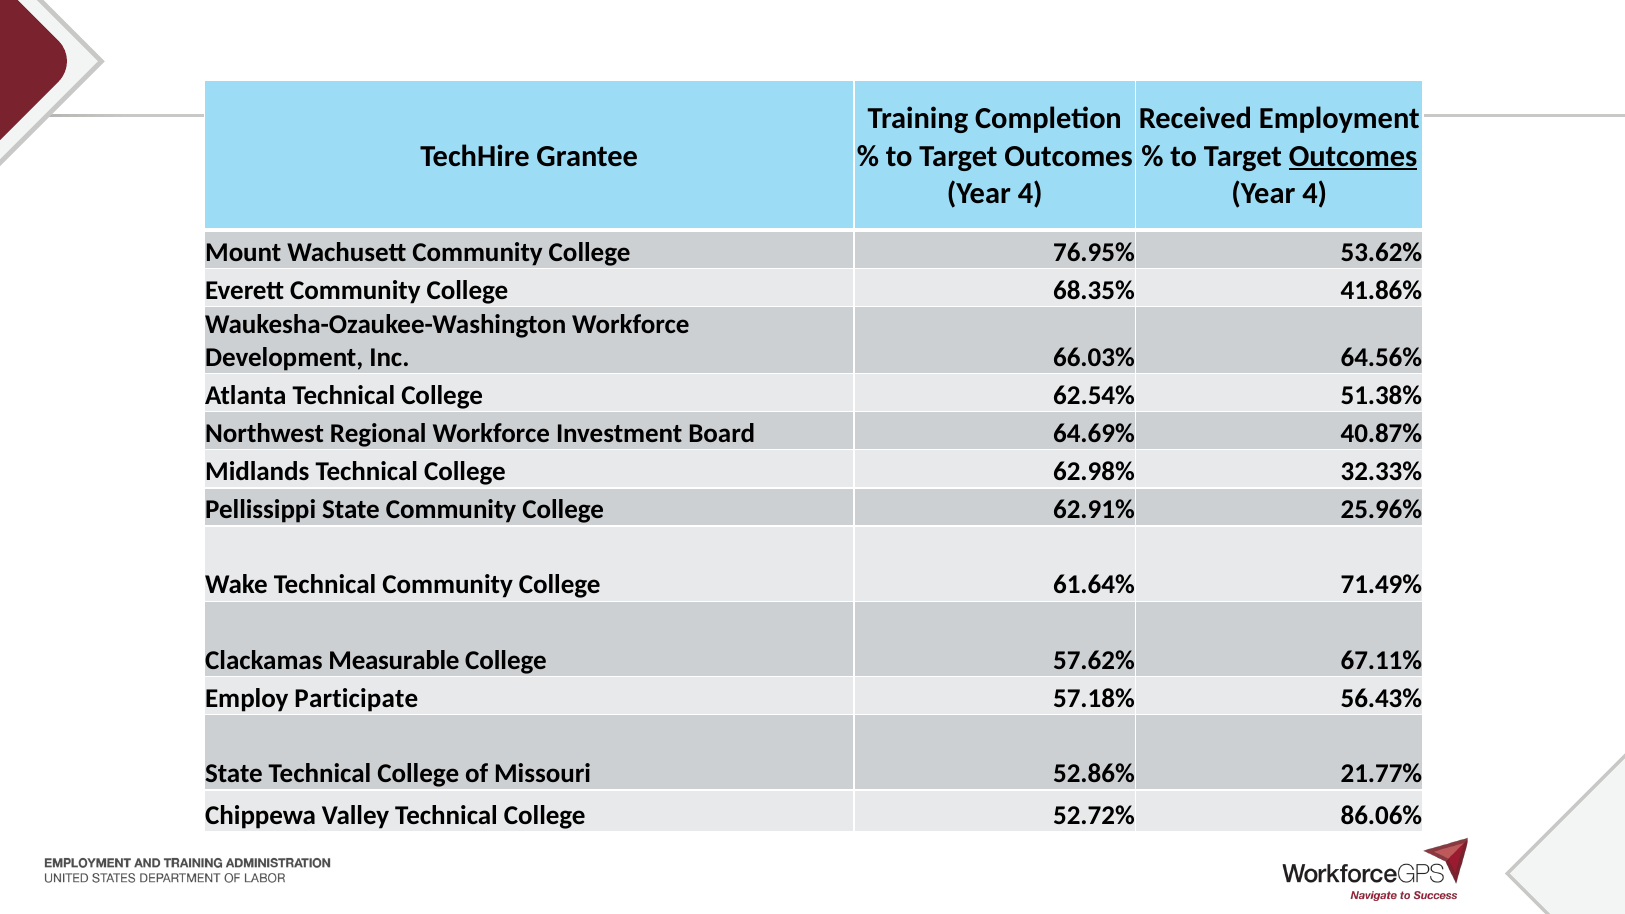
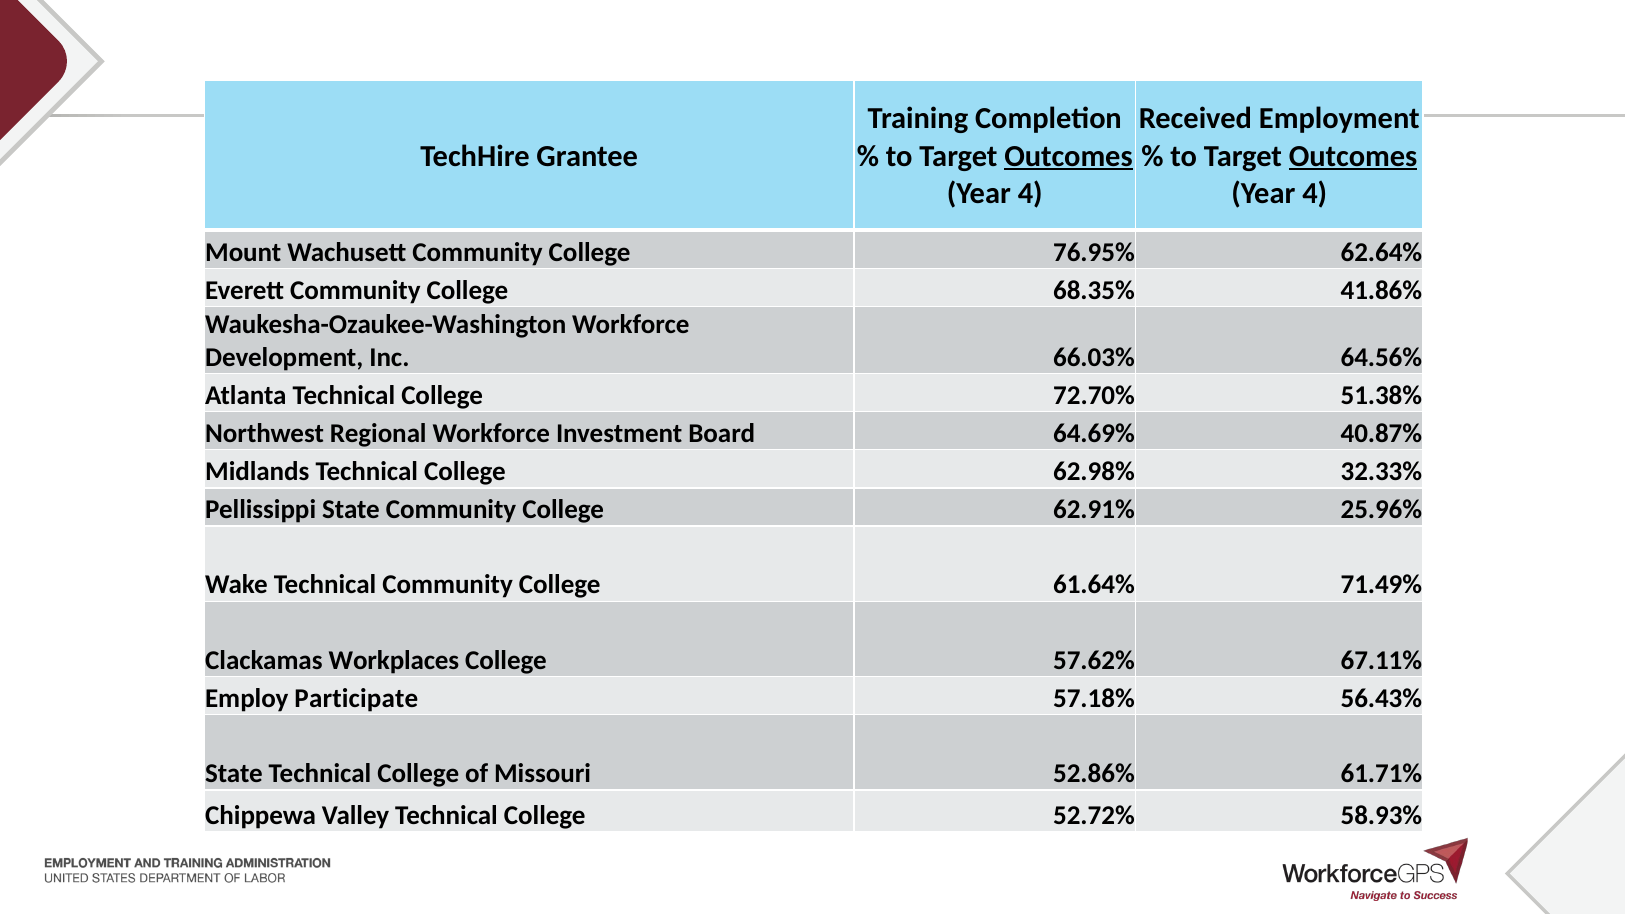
Outcomes underline: none -> present (1068, 156)
53.62%: 53.62% -> 62.64% (1381, 252)
62.54%: 62.54% -> 72.70% (1094, 395)
Measurable: Measurable -> Workplaces (394, 660)
21.77%: 21.77% -> 61.71% (1381, 774)
86.06%: 86.06% -> 58.93% (1381, 815)
